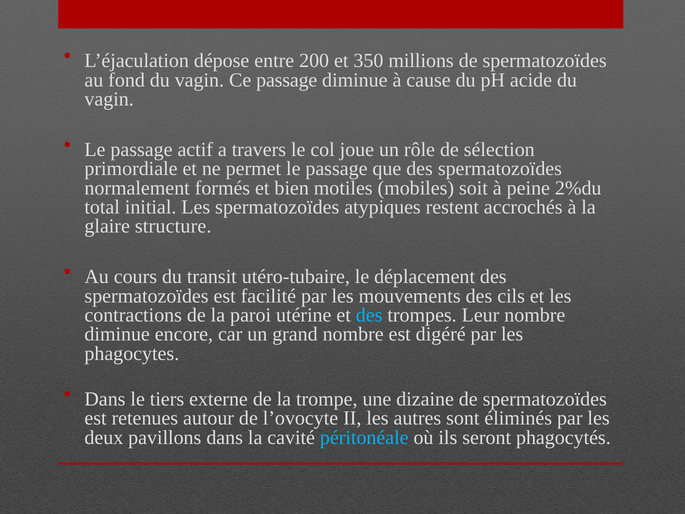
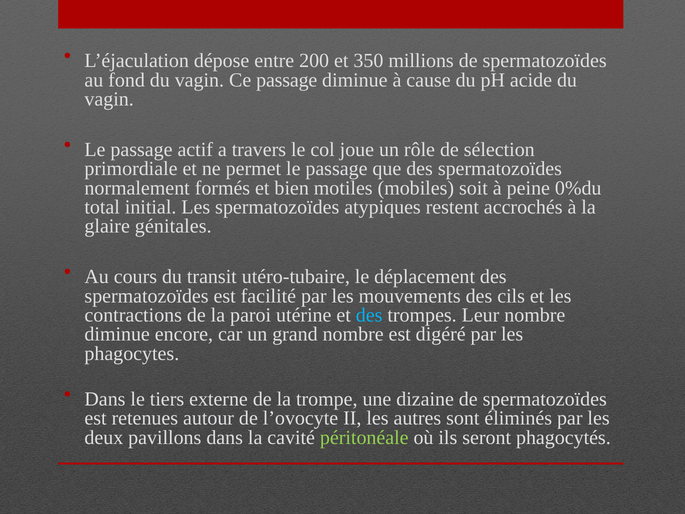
2%du: 2%du -> 0%du (578, 188)
structure: structure -> génitales (173, 226)
péritonéale colour: light blue -> light green (364, 437)
